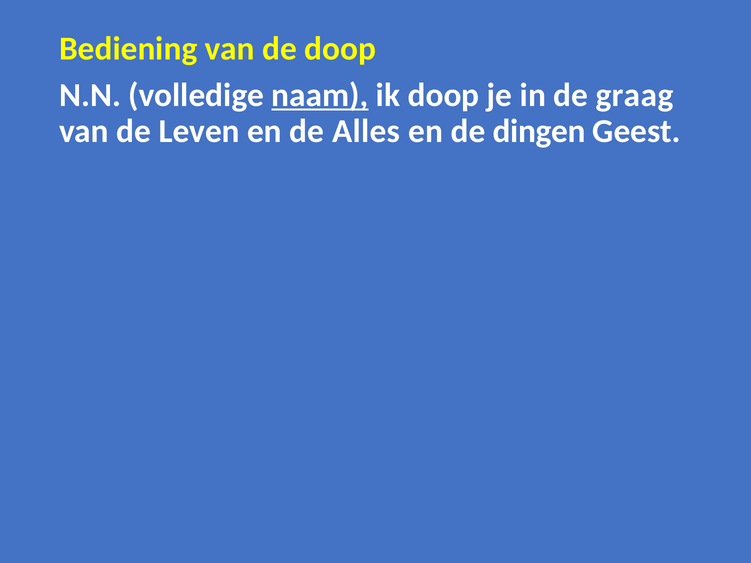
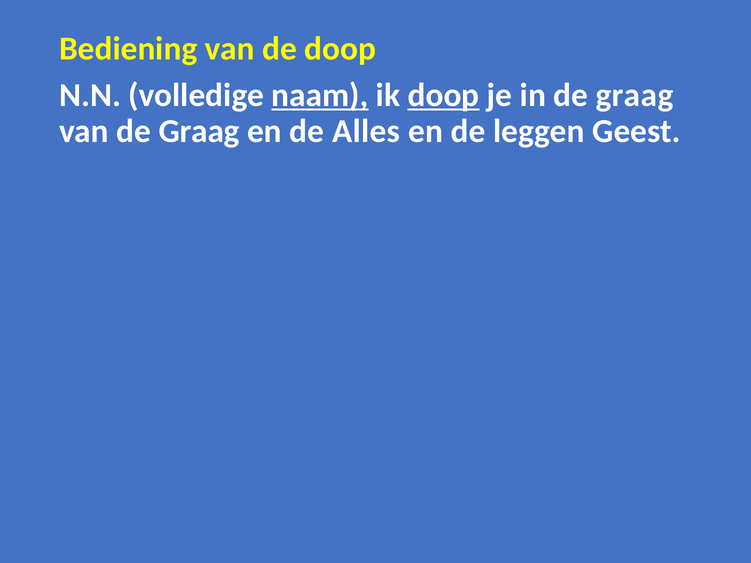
doop underline: none -> present (444, 95)
van de Leven: Leven -> Graag (199, 131)
dingen: dingen -> leggen (539, 131)
